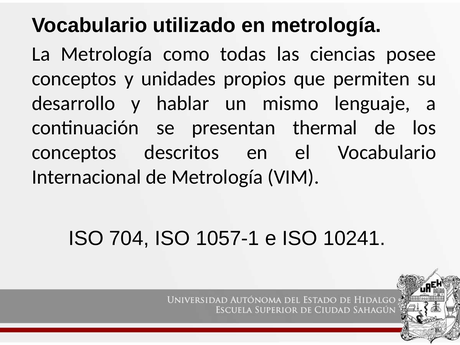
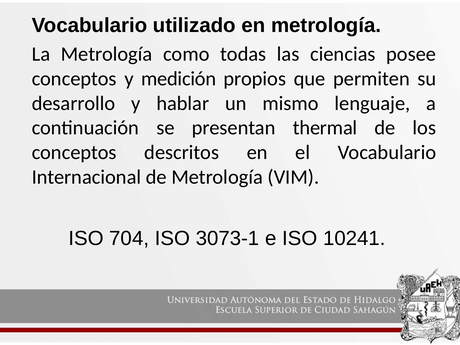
unidades: unidades -> medición (179, 79)
1057-1: 1057-1 -> 3073-1 (228, 238)
